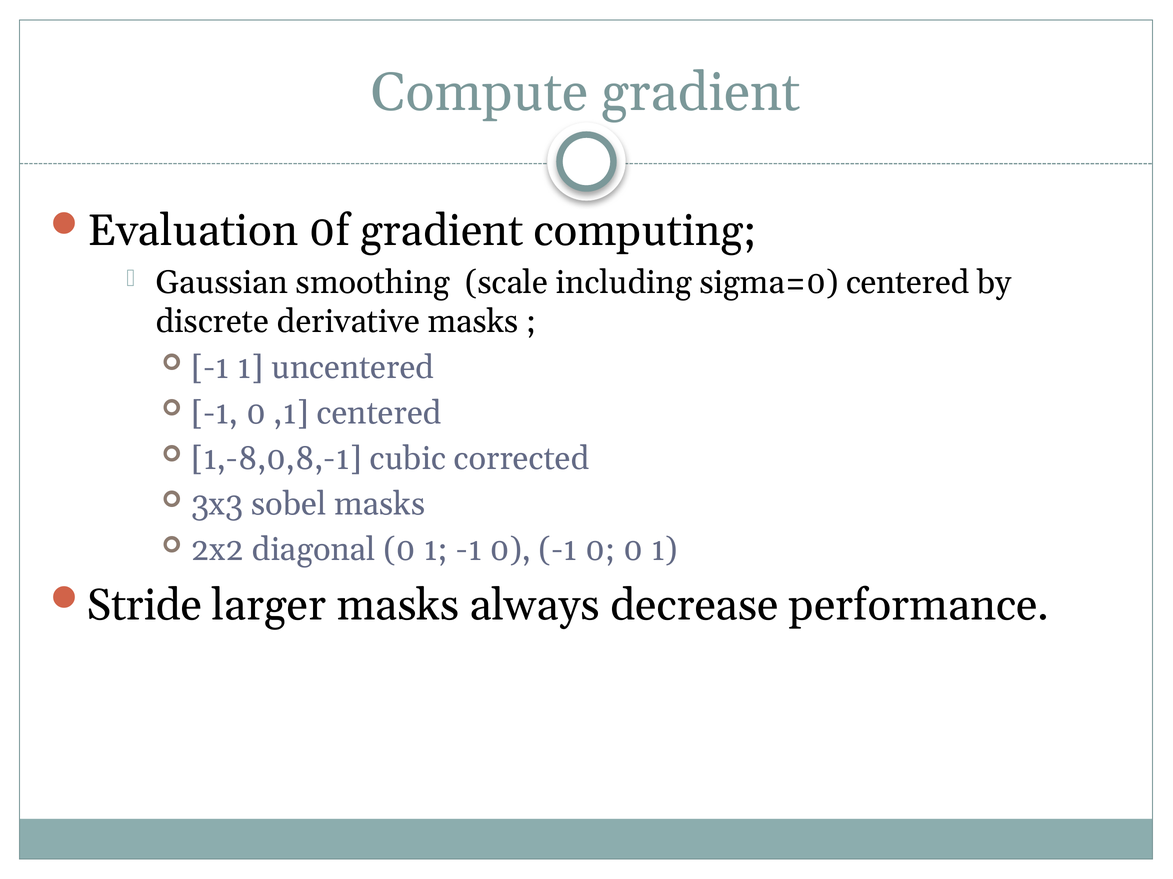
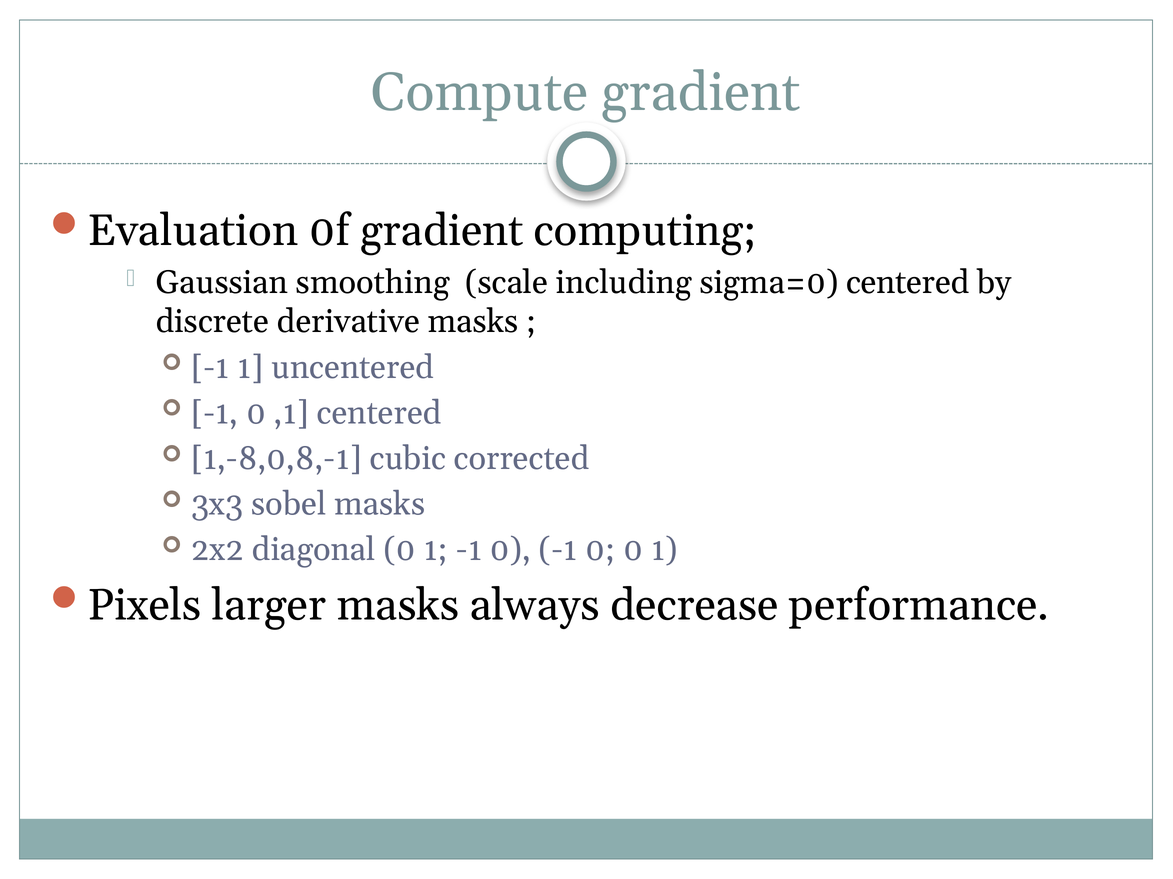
Stride: Stride -> Pixels (144, 606)
